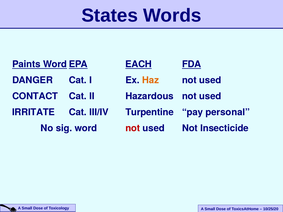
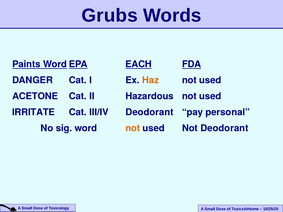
States: States -> Grubs (110, 15)
CONTACT: CONTACT -> ACETONE (35, 96)
III/IV Turpentine: Turpentine -> Deodorant (149, 112)
not colour: red -> orange (133, 128)
Not Insecticide: Insecticide -> Deodorant (224, 128)
